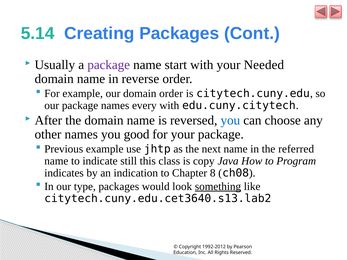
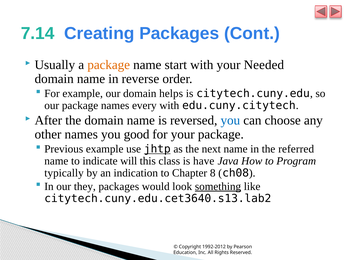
5.14: 5.14 -> 7.14 (38, 33)
package colour: purple -> orange (109, 65)
domain order: order -> helps (171, 94)
jhtp underline: none -> present (157, 149)
still: still -> will (129, 161)
copy: copy -> have (204, 161)
indicates: indicates -> typically (64, 173)
type: type -> they (85, 187)
